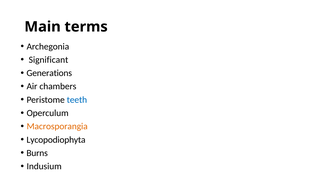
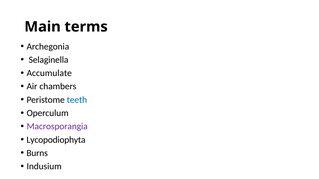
Significant: Significant -> Selaginella (49, 60)
Generations: Generations -> Accumulate (49, 73)
Macrosporangia colour: orange -> purple (57, 127)
